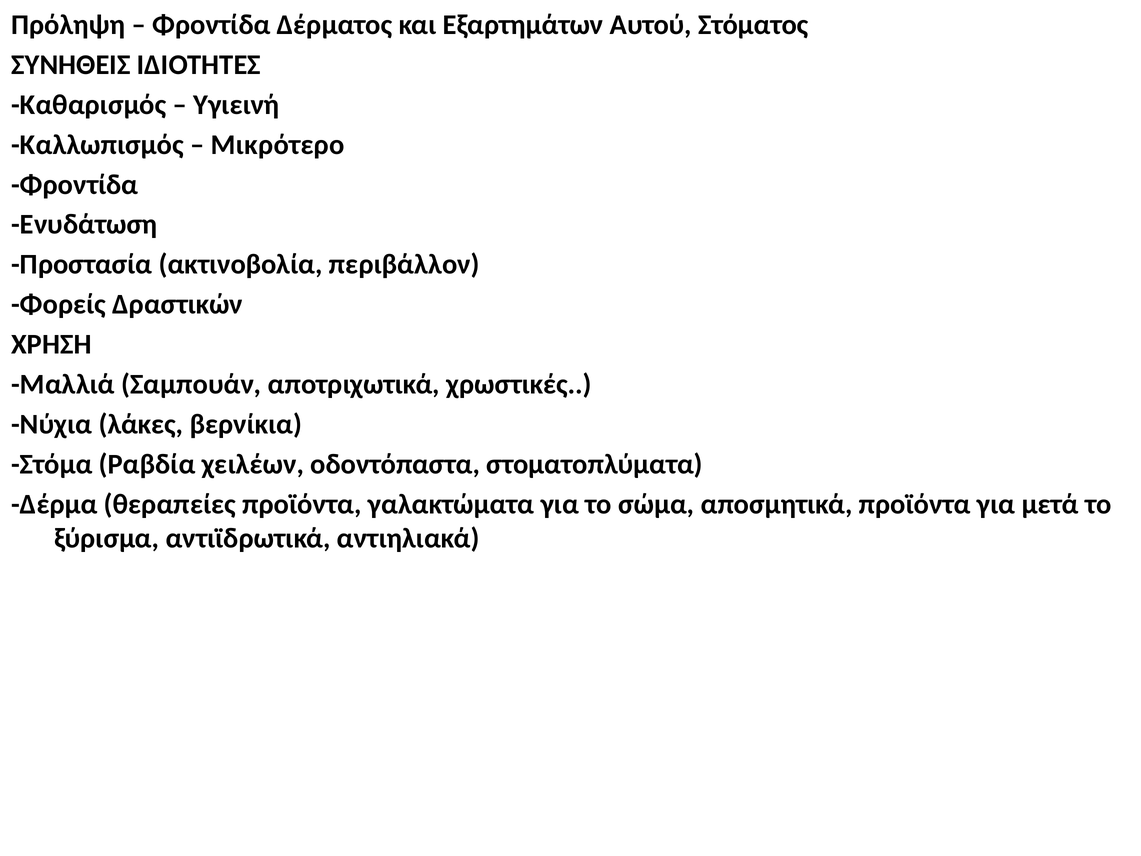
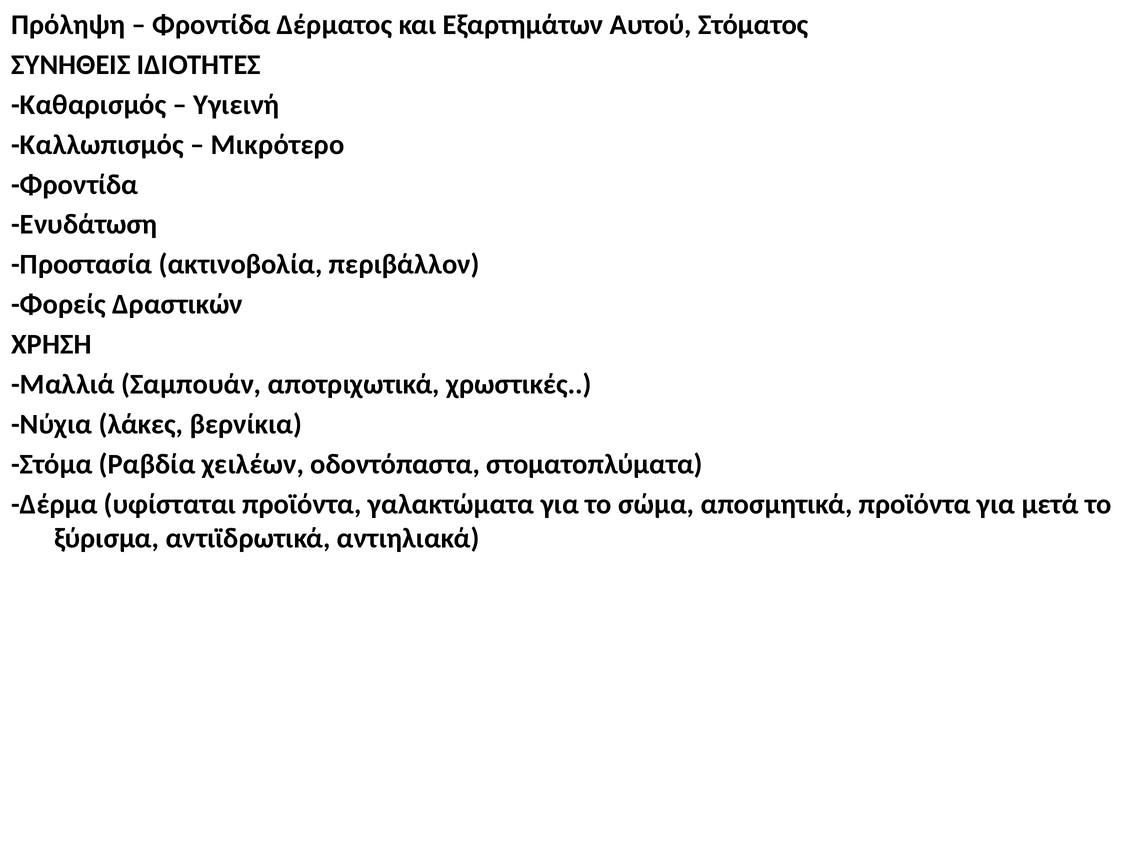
θεραπείες: θεραπείες -> υφίσταται (170, 504)
